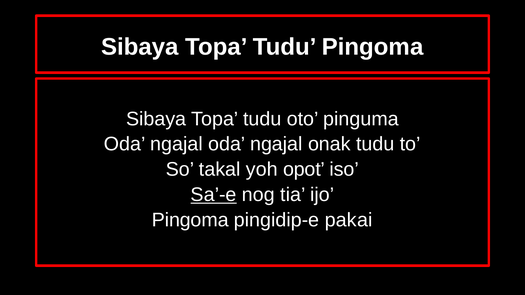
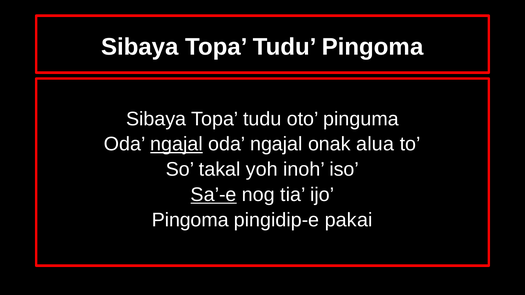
ngajal underline: none -> present (176, 144)
onak tudu: tudu -> alua (375, 144)
opot: opot -> inoh (304, 170)
